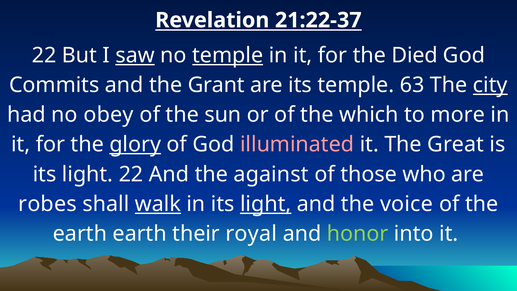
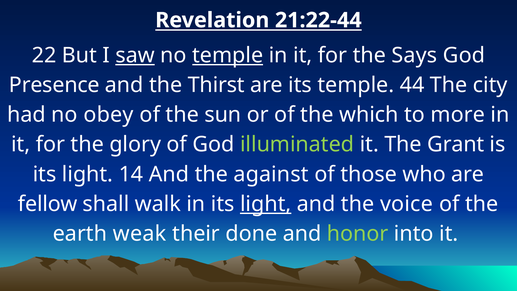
21:22-37: 21:22-37 -> 21:22-44 (318, 20)
Died: Died -> Says (414, 55)
Commits: Commits -> Presence (54, 85)
Grant: Grant -> Thirst (216, 85)
63: 63 -> 44 (412, 85)
city underline: present -> none (490, 85)
glory underline: present -> none (135, 144)
illuminated colour: pink -> light green (297, 144)
Great: Great -> Grant (456, 144)
light 22: 22 -> 14 (131, 174)
robes: robes -> fellow (48, 204)
walk underline: present -> none (158, 204)
earth earth: earth -> weak (140, 234)
royal: royal -> done (251, 234)
